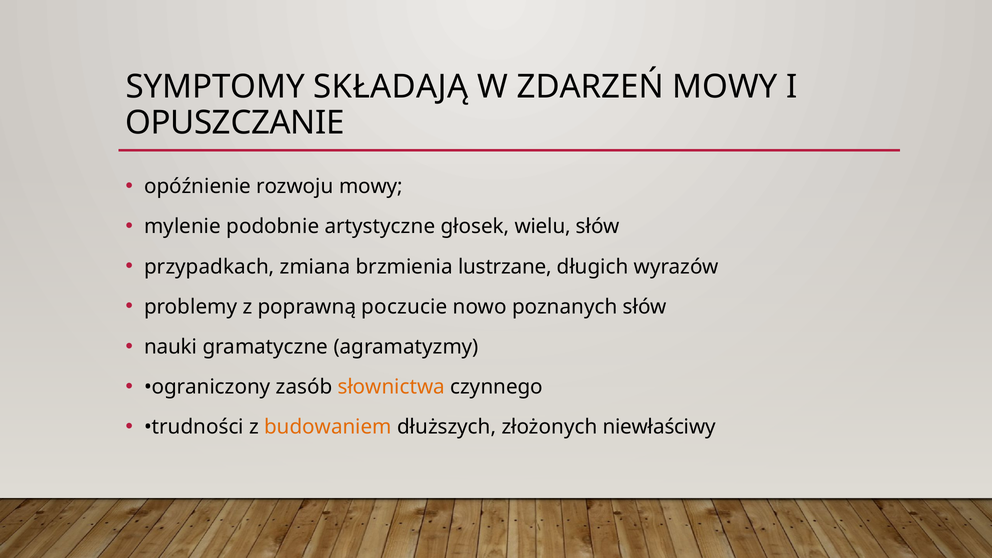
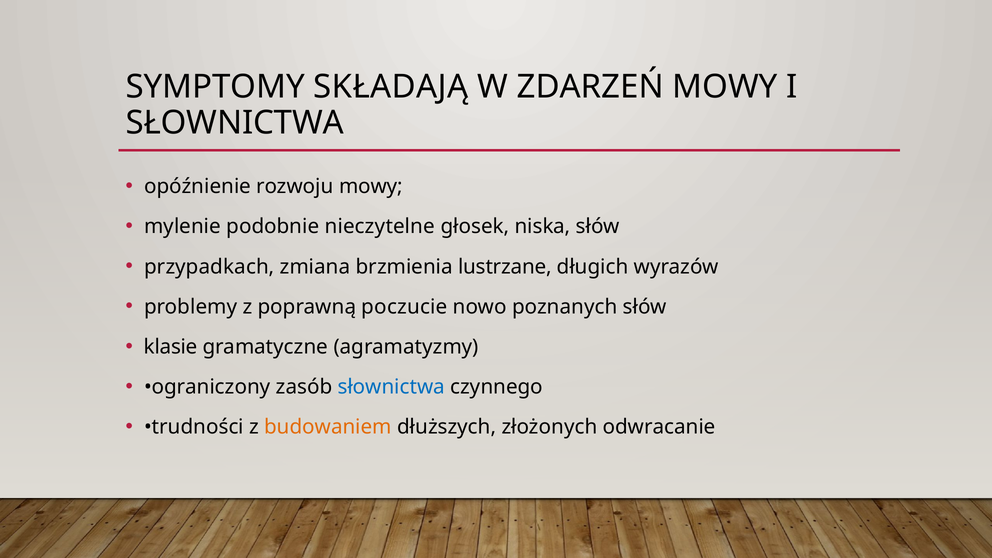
OPUSZCZANIE: OPUSZCZANIE -> SŁOWNICTWA (235, 123)
artystyczne: artystyczne -> nieczytelne (380, 227)
wielu: wielu -> niska (543, 227)
nauki: nauki -> klasie (171, 347)
słownictwa colour: orange -> blue (391, 387)
niewłaściwy: niewłaściwy -> odwracanie (659, 427)
